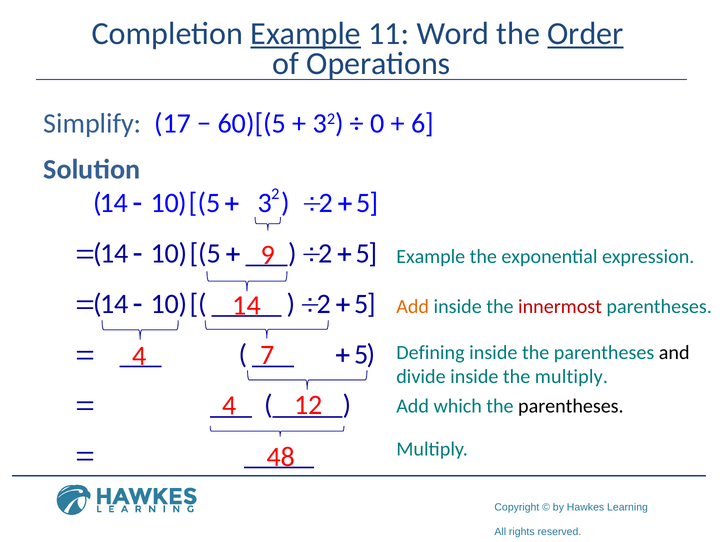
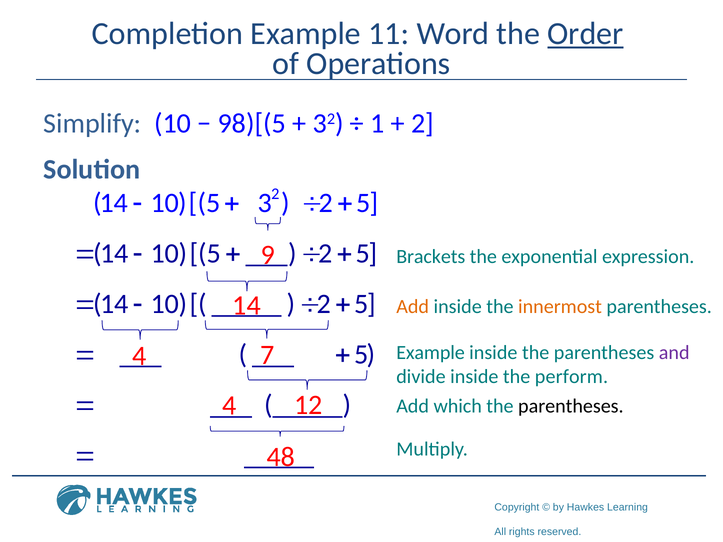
Example underline: present -> none (306, 34)
17: 17 -> 10 (173, 124)
60)[(5: 60)[(5 -> 98)[(5 (252, 124)
0: 0 -> 1 (377, 124)
6: 6 -> 2 (423, 124)
Example: Example -> Brackets (431, 257)
innermost colour: red -> orange (560, 307)
Defining: Defining -> Example (431, 353)
and colour: black -> purple (674, 353)
the multiply: multiply -> perform (571, 377)
